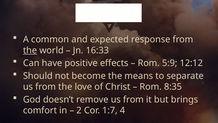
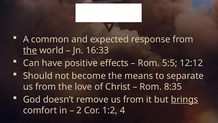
5:9: 5:9 -> 5:5 (170, 63)
brings underline: none -> present (185, 99)
1:7: 1:7 -> 1:2 (110, 110)
